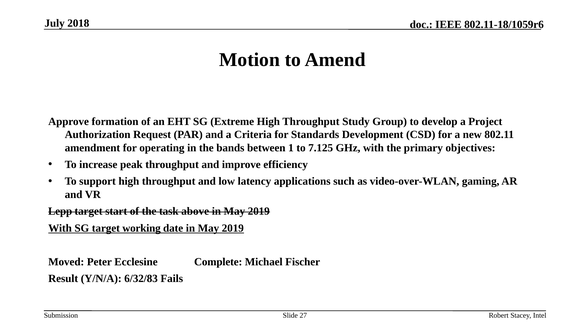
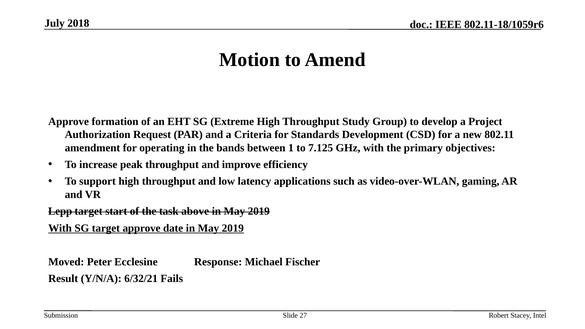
target working: working -> approve (142, 228)
Complete: Complete -> Response (218, 262)
6/32/83: 6/32/83 -> 6/32/21 (141, 279)
